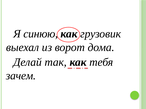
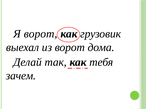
Я синюю: синюю -> ворот (41, 34)
